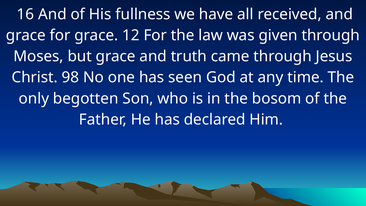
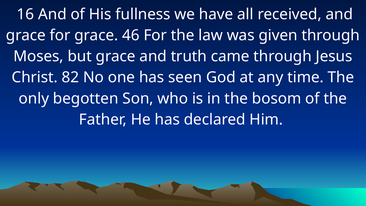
12: 12 -> 46 (131, 35)
98: 98 -> 82 (70, 77)
